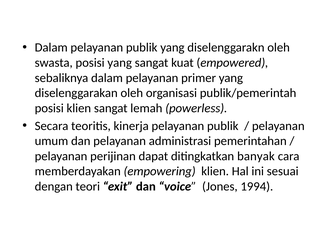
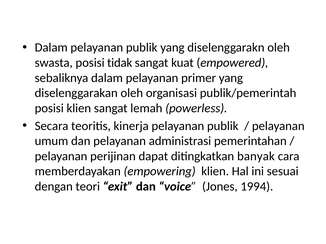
posisi yang: yang -> tidak (120, 63)
